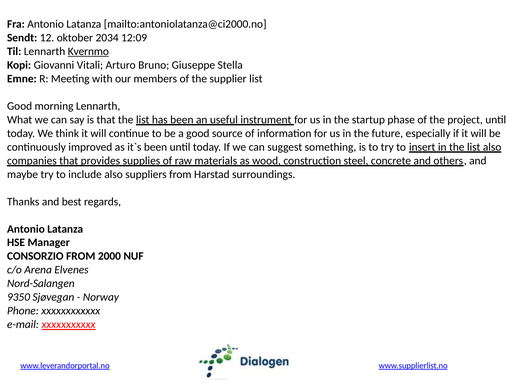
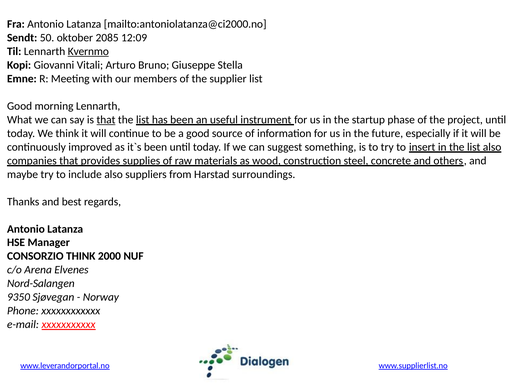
12: 12 -> 50 (47, 38)
2034: 2034 -> 2085 (107, 38)
that underline: none -> present (106, 120)
CONSORZIO FROM: FROM -> THINK (81, 256)
